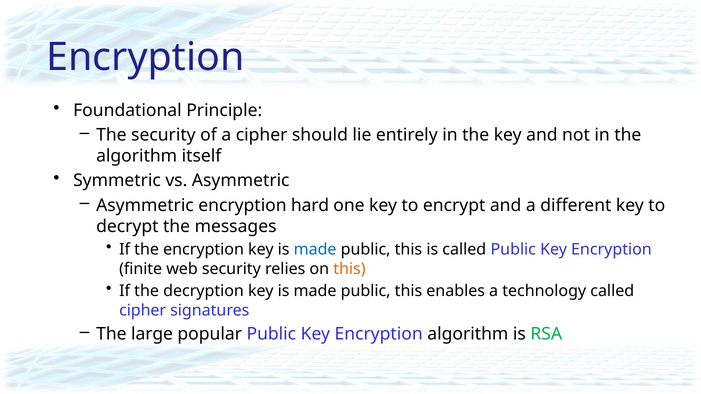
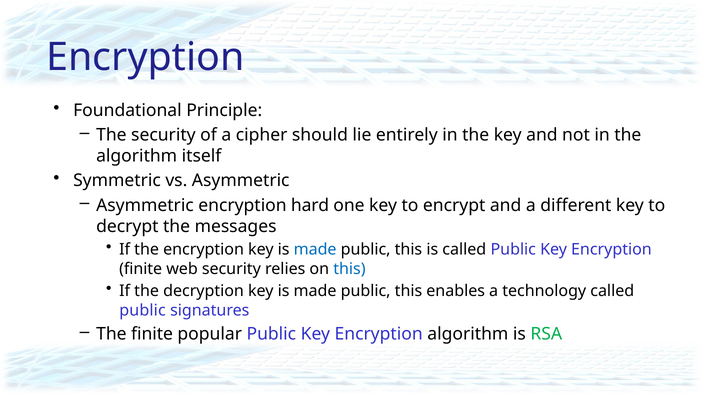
this colour: orange -> blue (349, 269)
cipher: cipher -> public (143, 311)
The large: large -> finite (152, 334)
